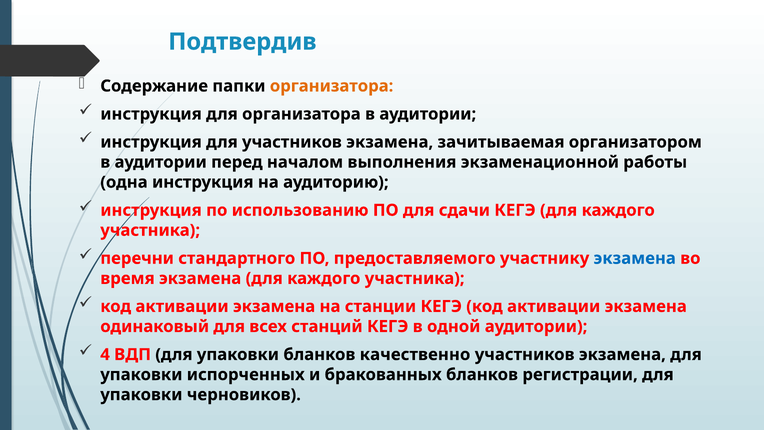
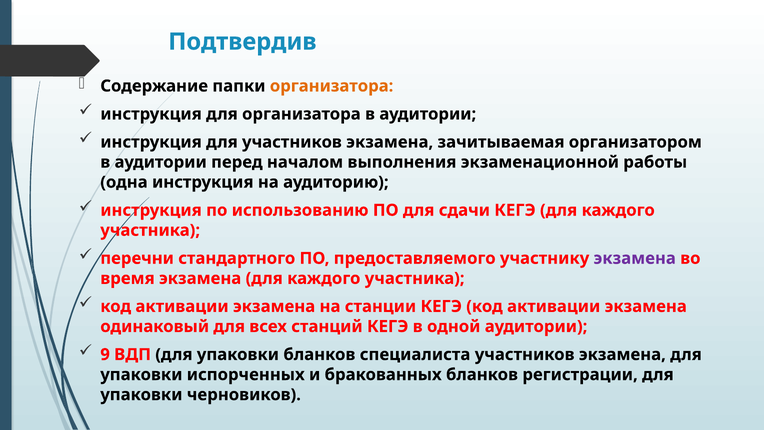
экзамена colour: blue -> purple (635, 258)
4: 4 -> 9 (105, 354)
качественно: качественно -> специалиста (415, 354)
